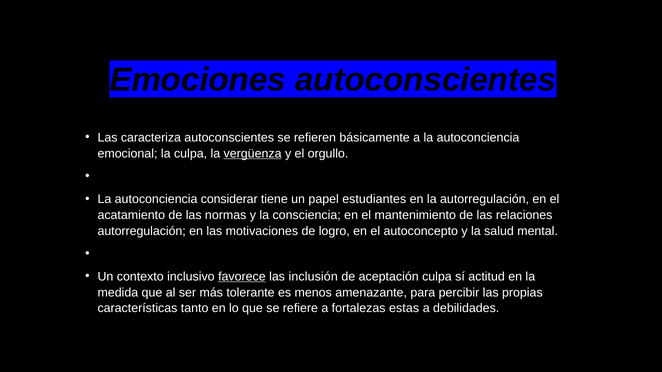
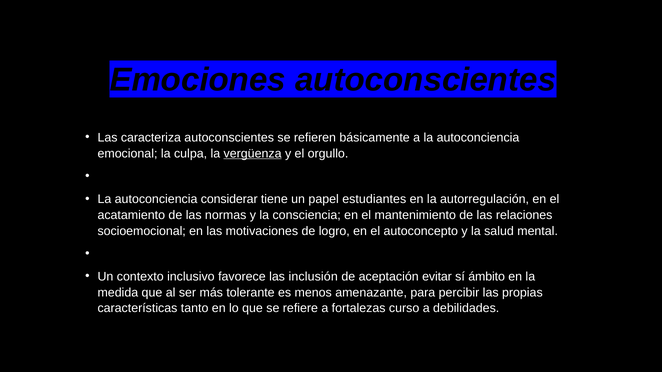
autorregulación: autorregulación -> socioemocional (142, 231)
favorece underline: present -> none (242, 277)
aceptación culpa: culpa -> evitar (437, 277)
actitud: actitud -> ámbito (487, 277)
estas: estas -> curso (404, 309)
